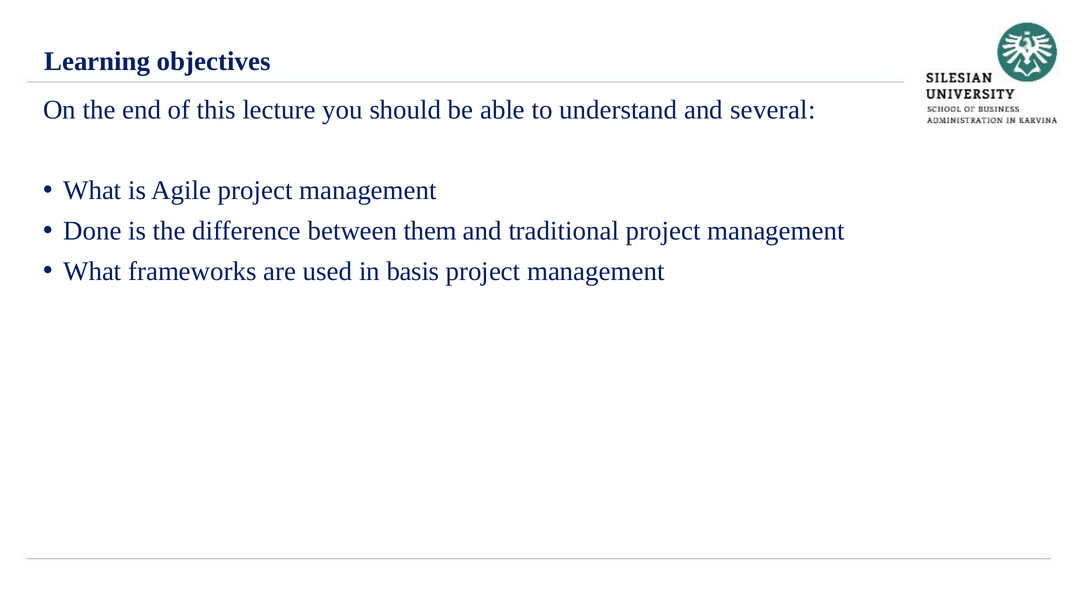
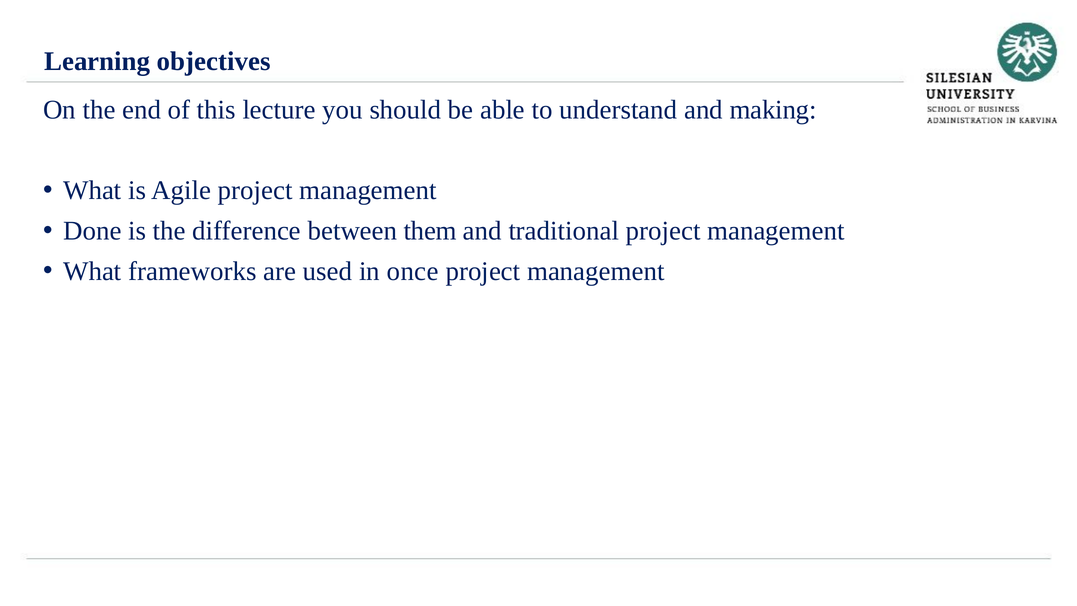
several: several -> making (773, 110)
basis: basis -> once (413, 271)
